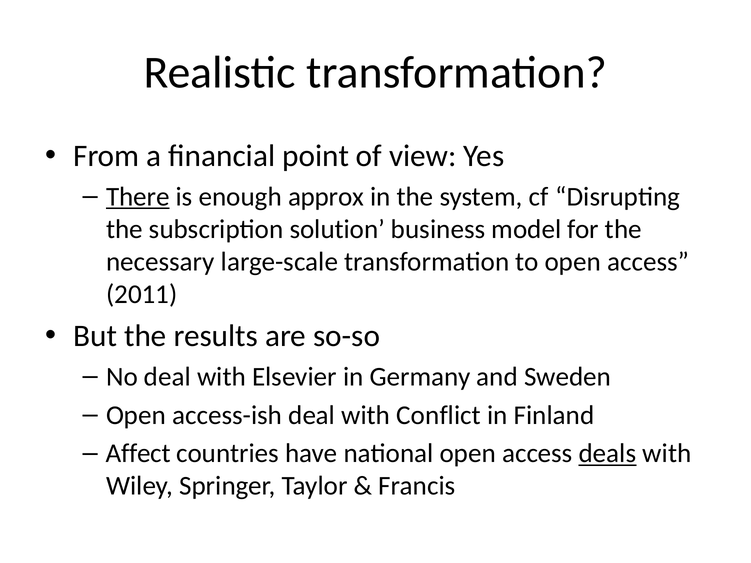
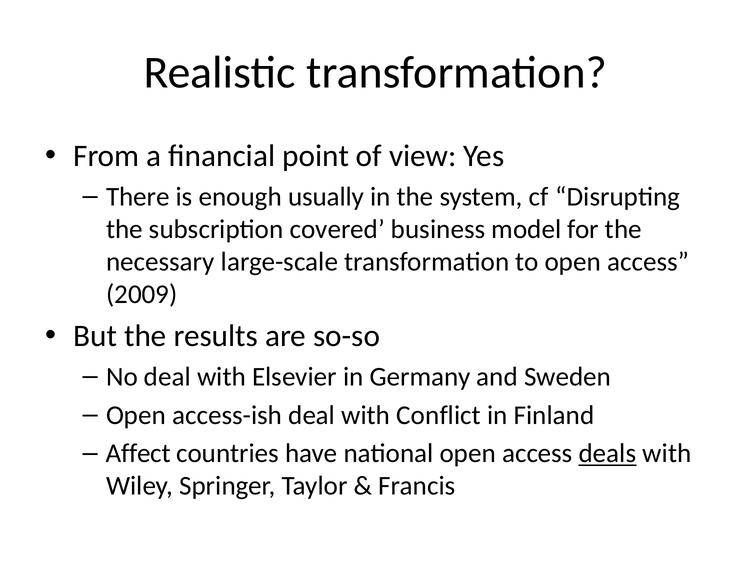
There underline: present -> none (138, 197)
approx: approx -> usually (326, 197)
solution: solution -> covered (337, 229)
2011: 2011 -> 2009 (142, 294)
